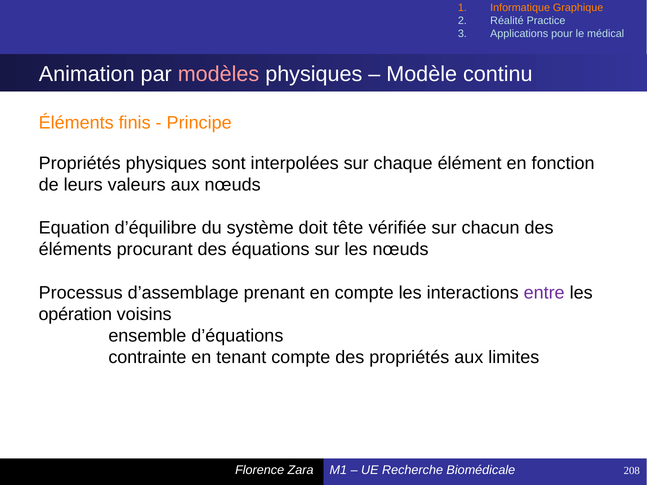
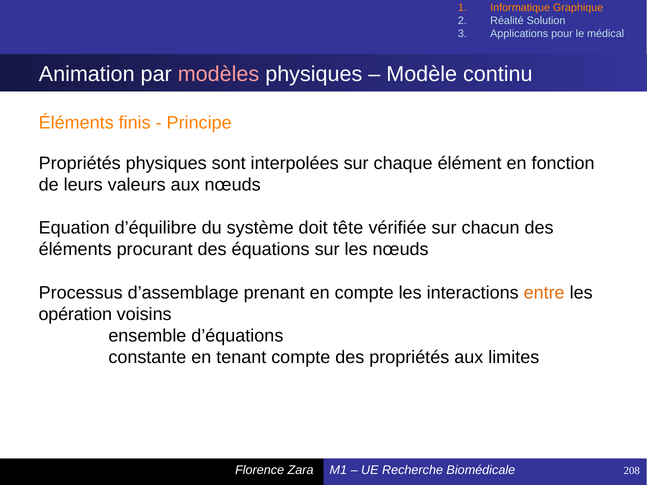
Practice: Practice -> Solution (546, 21)
entre colour: purple -> orange (544, 293)
contrainte: contrainte -> constante (147, 358)
